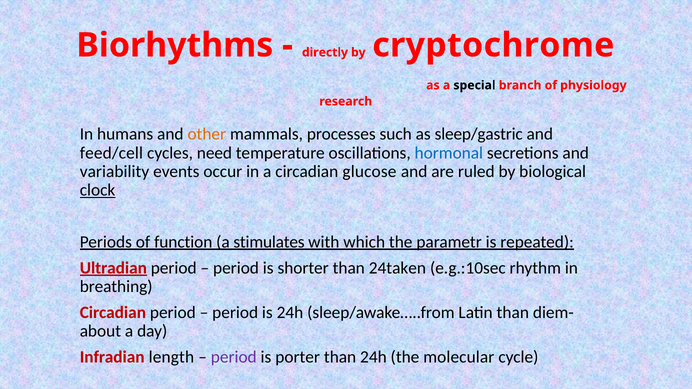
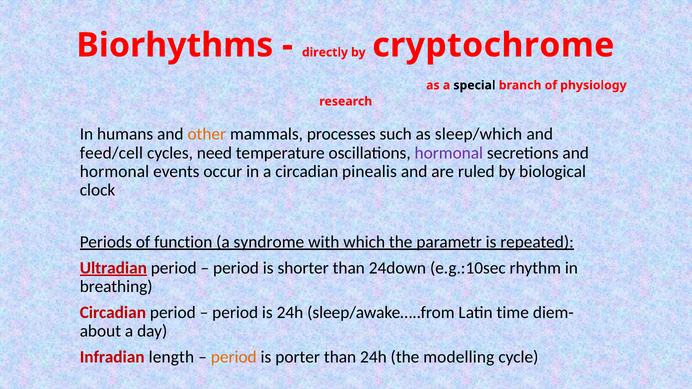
sleep/gastric: sleep/gastric -> sleep/which (479, 134)
hormonal colour: blue -> purple (449, 153)
variability: variability -> hormonal (114, 172)
glucose: glucose -> pinealis (369, 172)
clock underline: present -> none (98, 190)
stimulates: stimulates -> syndrome (269, 242)
24taken: 24taken -> 24down (397, 268)
Latin than: than -> time (513, 313)
period colour: purple -> orange (234, 357)
molecular: molecular -> modelling (459, 357)
